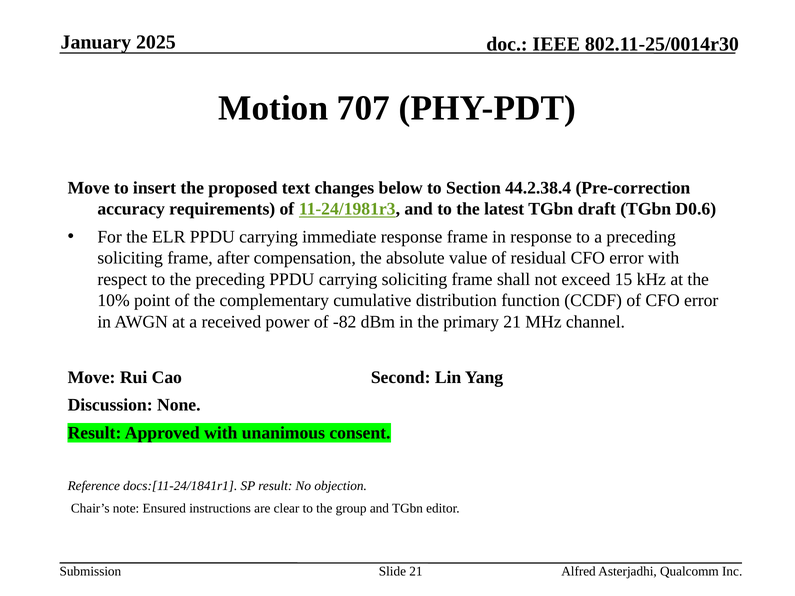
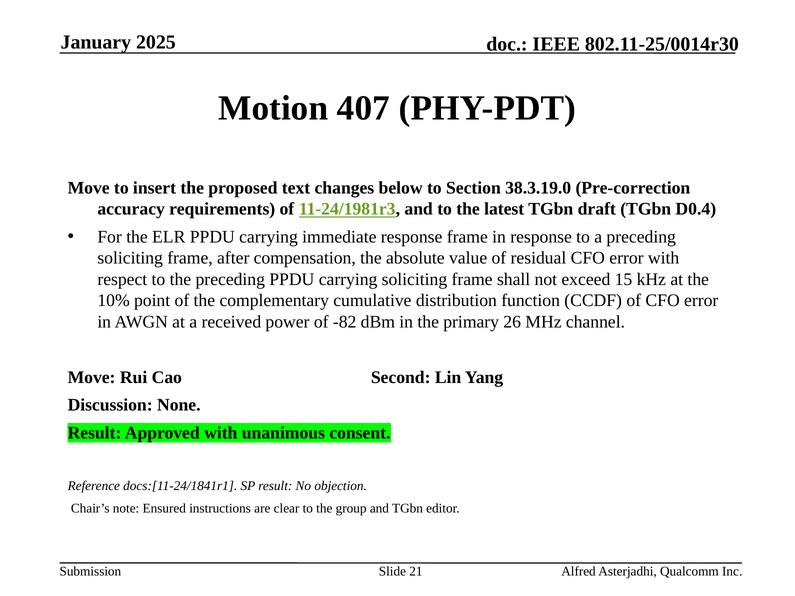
707: 707 -> 407 (363, 108)
44.2.38.4: 44.2.38.4 -> 38.3.19.0 (538, 188)
D0.6: D0.6 -> D0.4 (696, 209)
primary 21: 21 -> 26 (512, 322)
